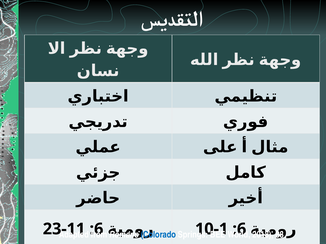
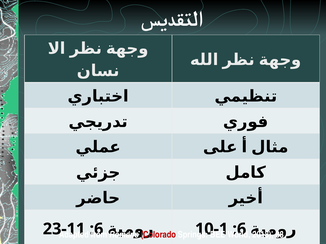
Colorado colour: blue -> red (158, 235)
